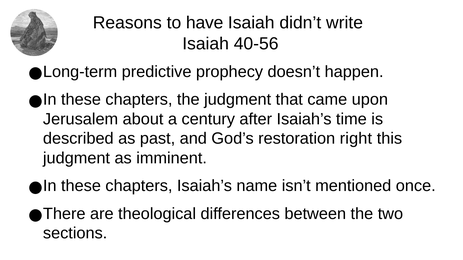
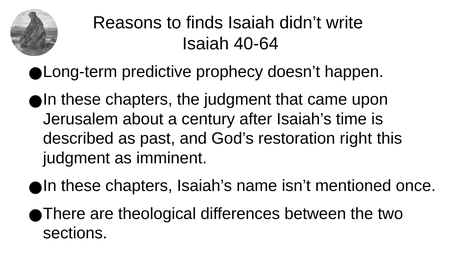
have: have -> finds (205, 23)
40-56: 40-56 -> 40-64 (256, 44)
